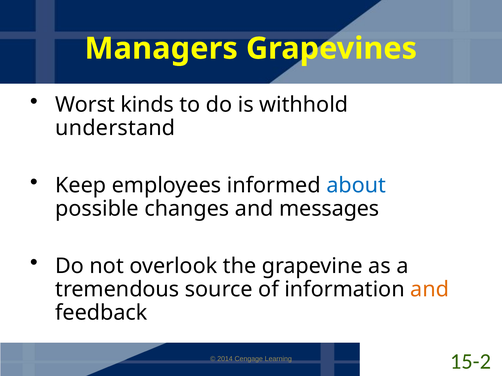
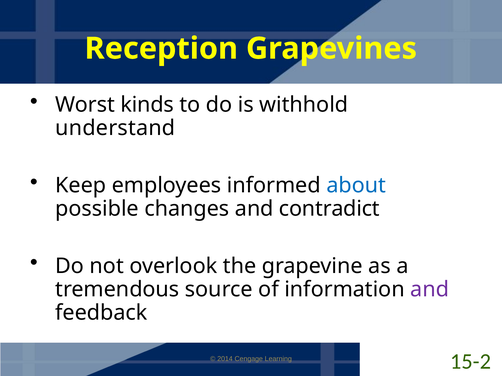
Managers: Managers -> Reception (161, 49)
messages: messages -> contradict (329, 209)
and colour: orange -> purple (430, 290)
